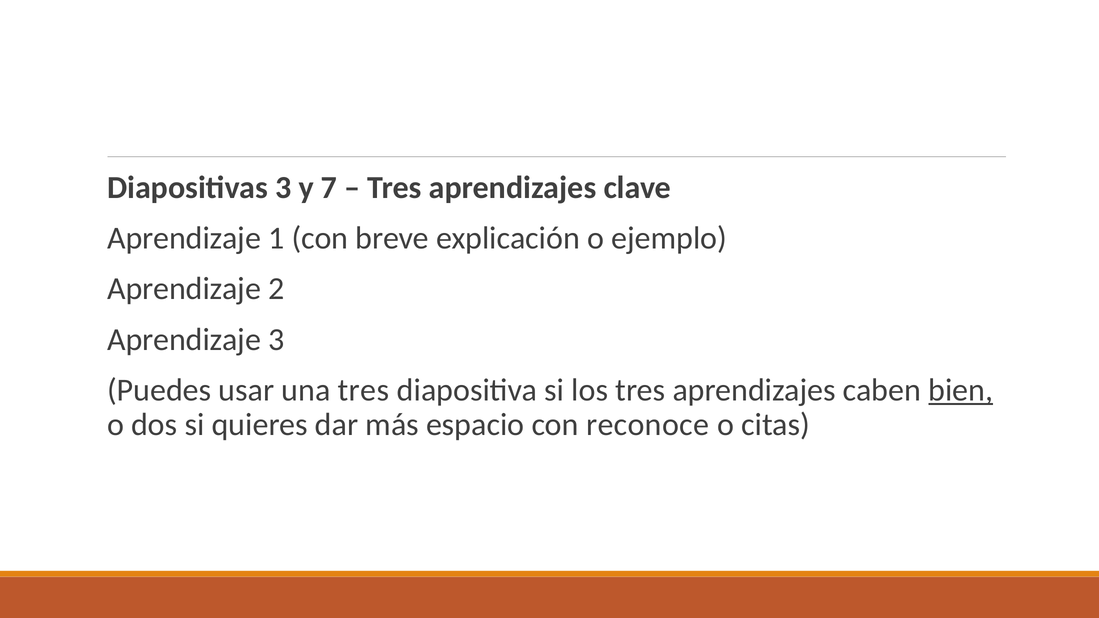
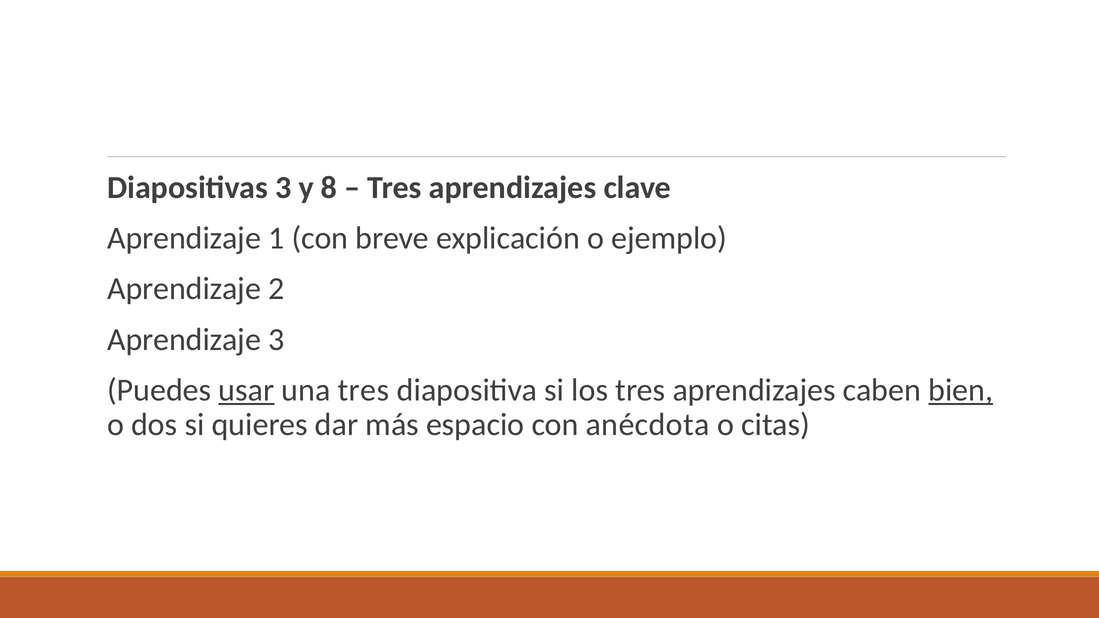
7: 7 -> 8 (329, 188)
usar underline: none -> present (246, 390)
reconoce: reconoce -> anécdota (648, 425)
